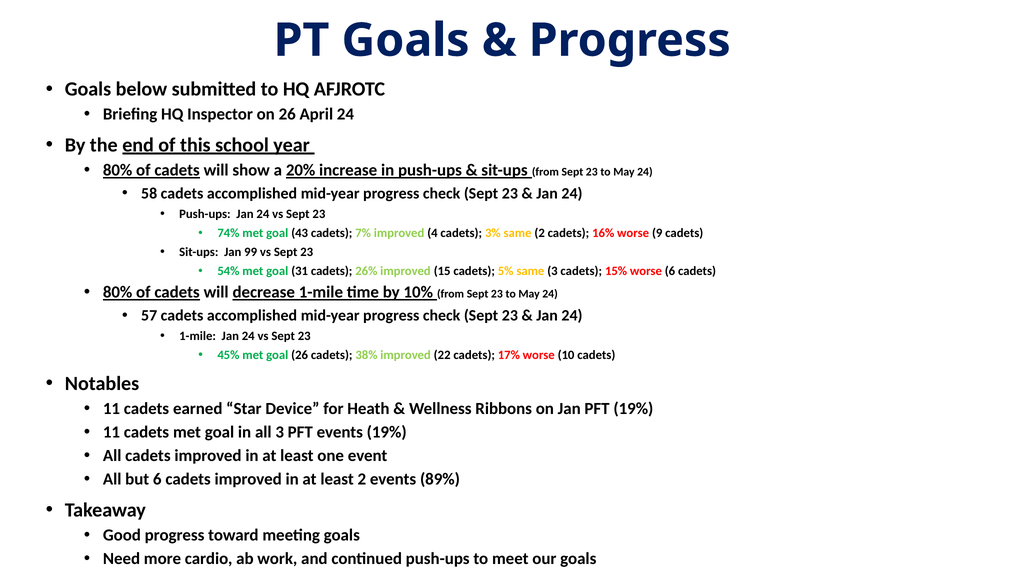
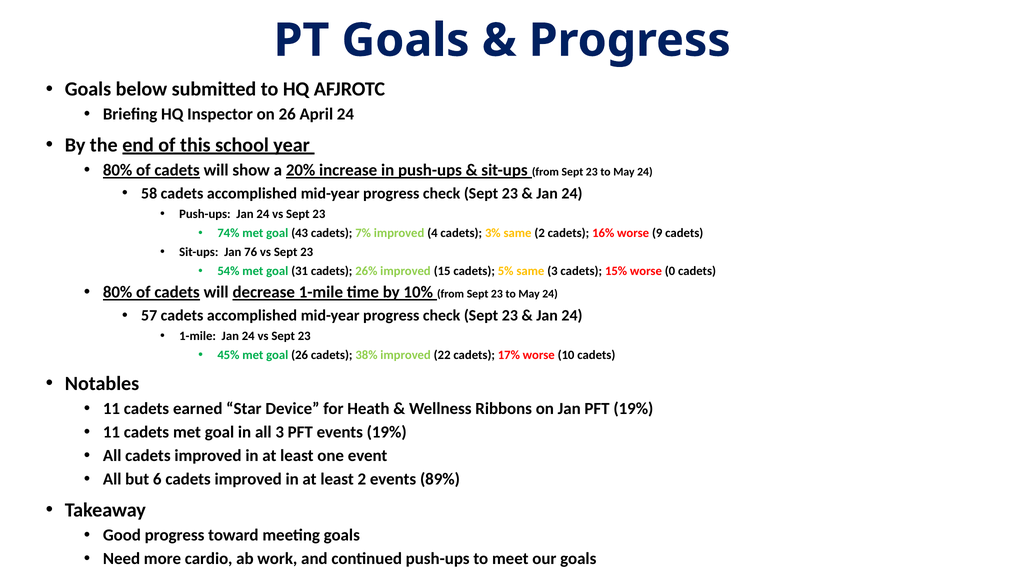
99: 99 -> 76 (251, 252)
worse 6: 6 -> 0 (670, 271)
